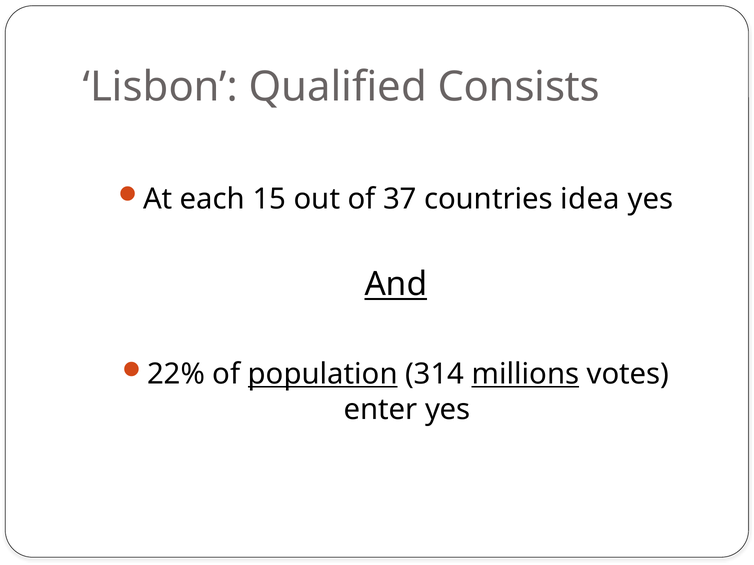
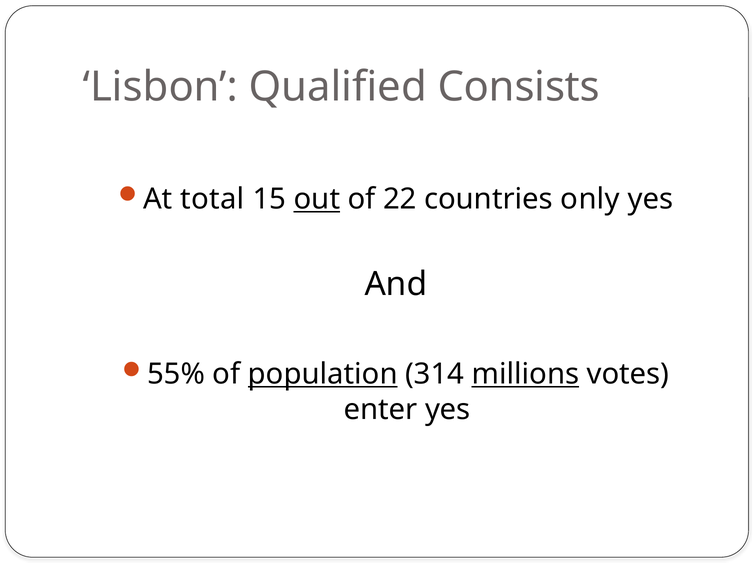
each: each -> total (212, 199)
out underline: none -> present (317, 199)
37: 37 -> 22 (400, 199)
idea: idea -> only (590, 199)
And underline: present -> none (396, 285)
22%: 22% -> 55% (176, 375)
